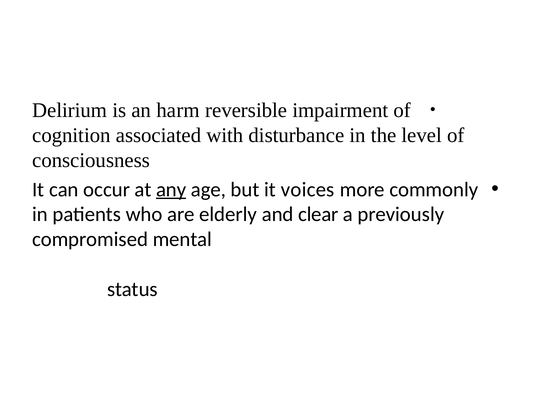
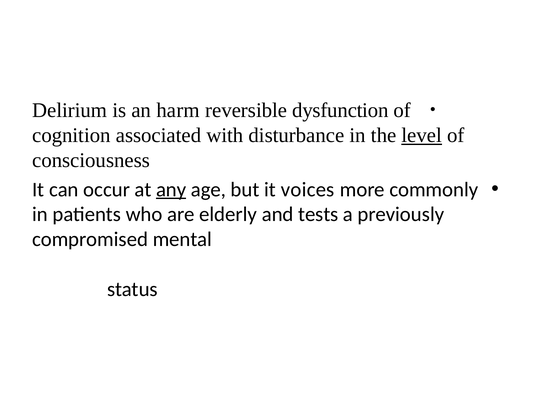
impairment: impairment -> dysfunction (340, 110)
level underline: none -> present (422, 135)
clear: clear -> tests (318, 214)
